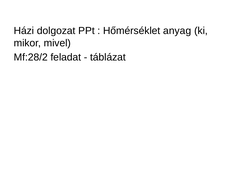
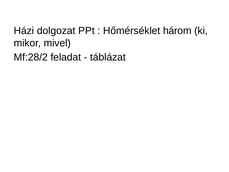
anyag: anyag -> három (177, 31)
